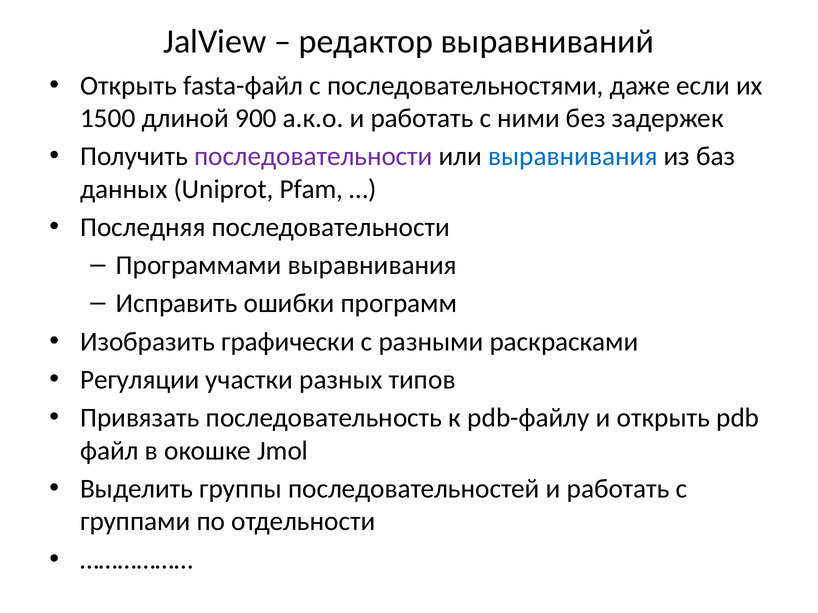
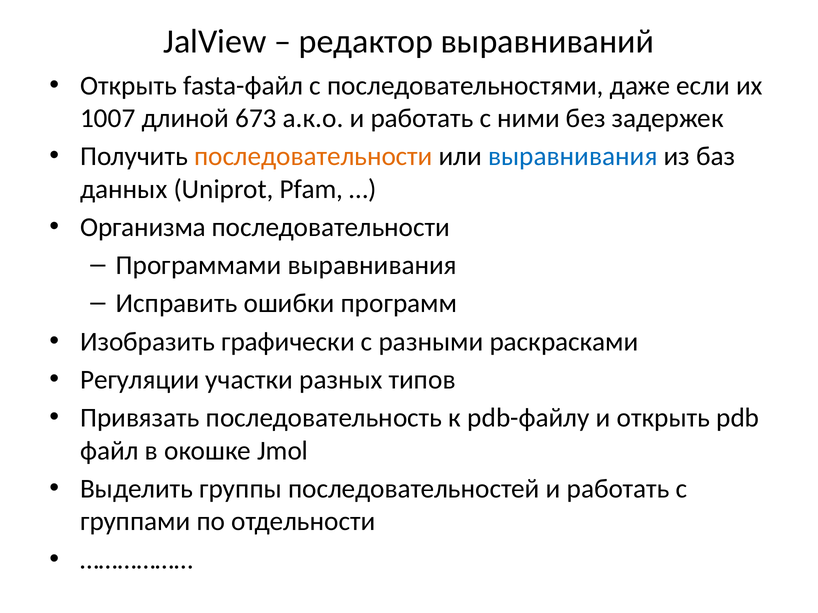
1500: 1500 -> 1007 (108, 118)
900: 900 -> 673 (256, 118)
последовательности colour: purple -> orange (313, 157)
Последняя: Последняя -> Организма (143, 227)
